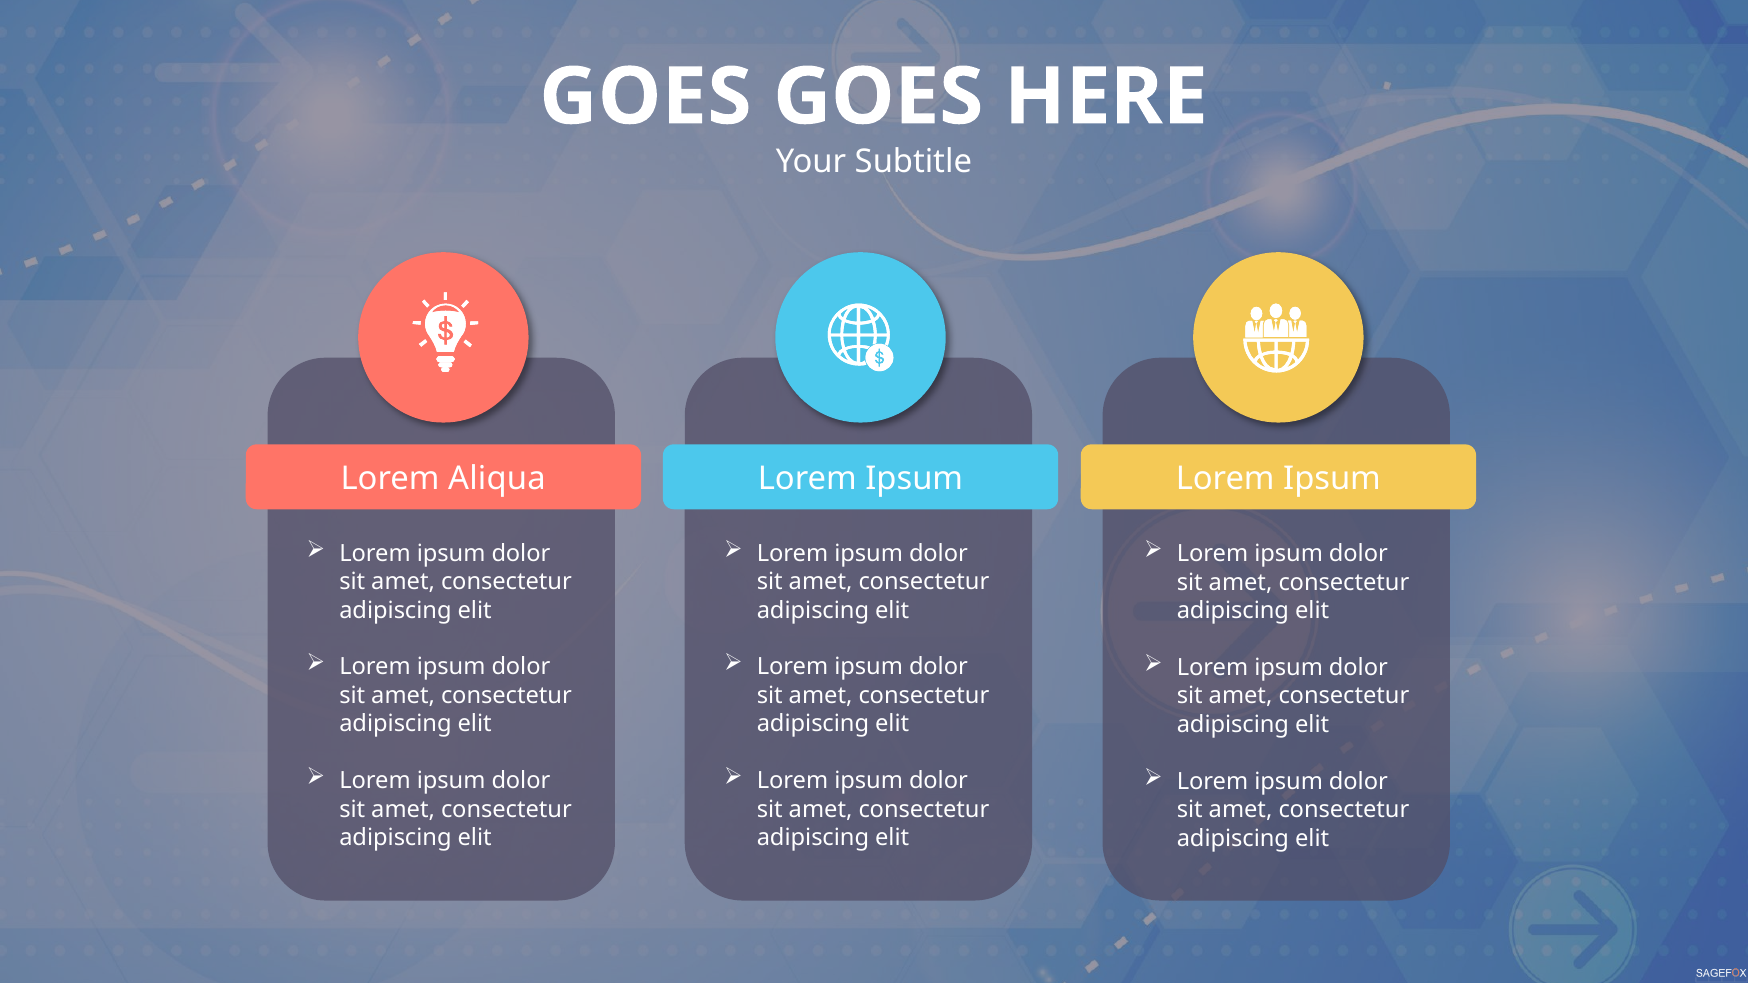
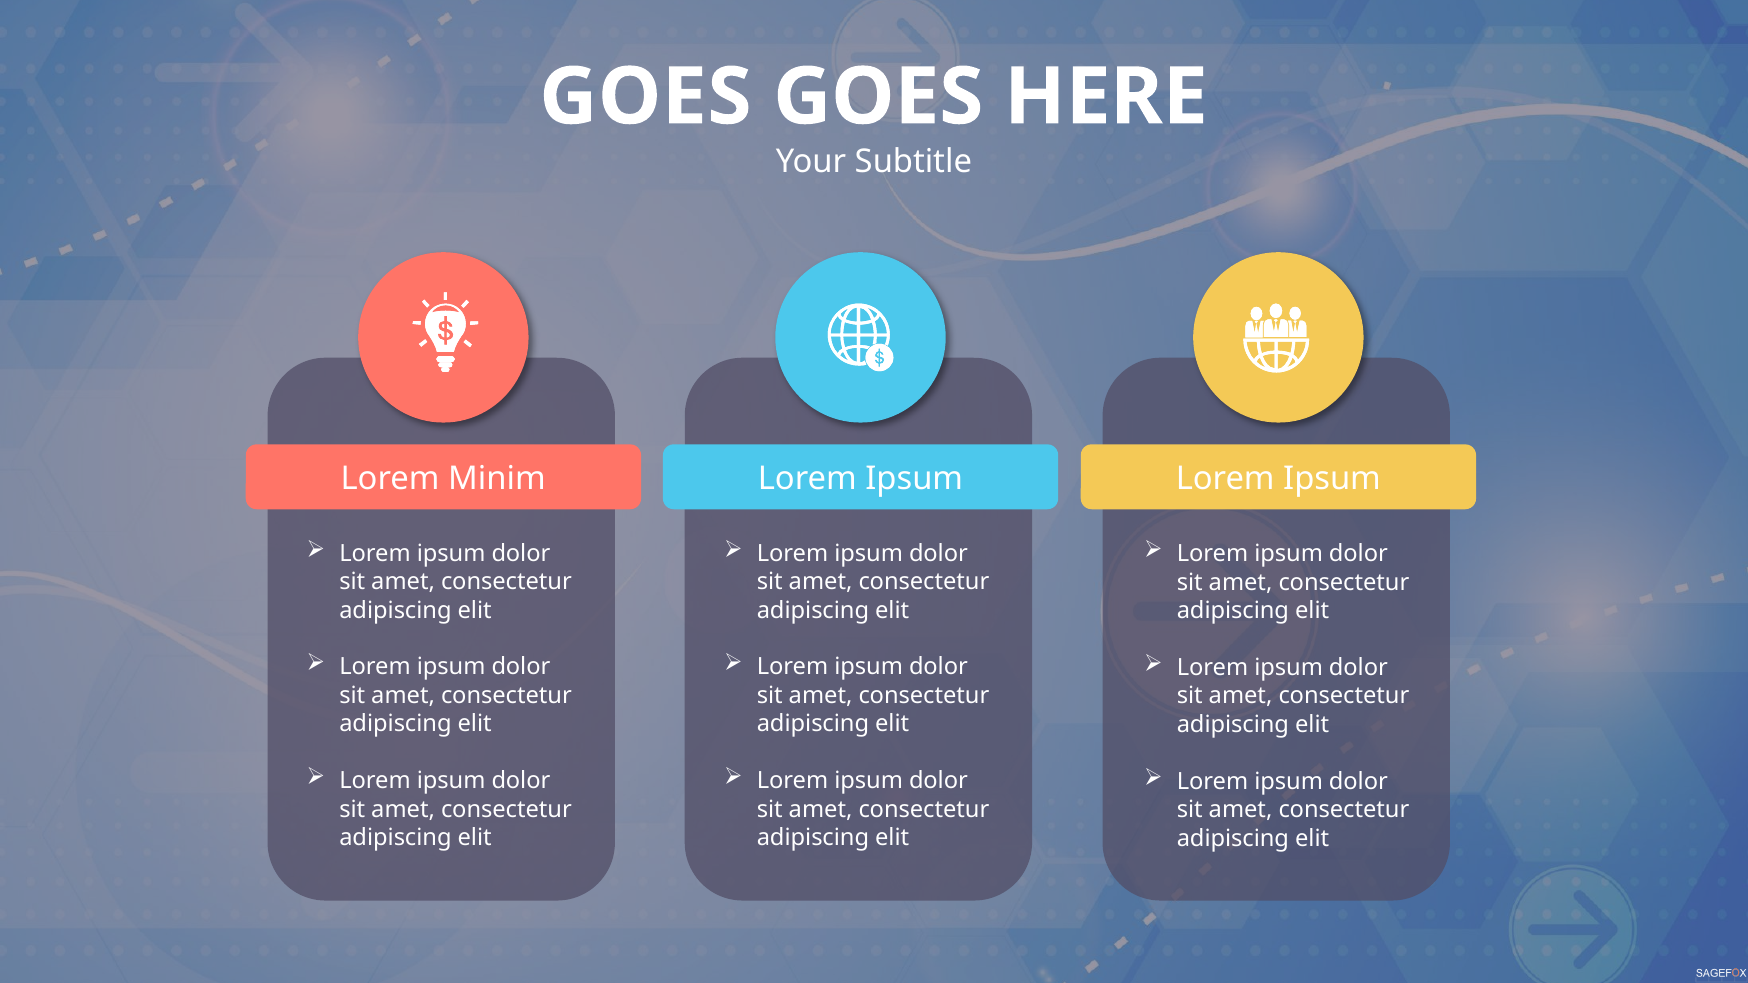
Aliqua: Aliqua -> Minim (497, 479)
